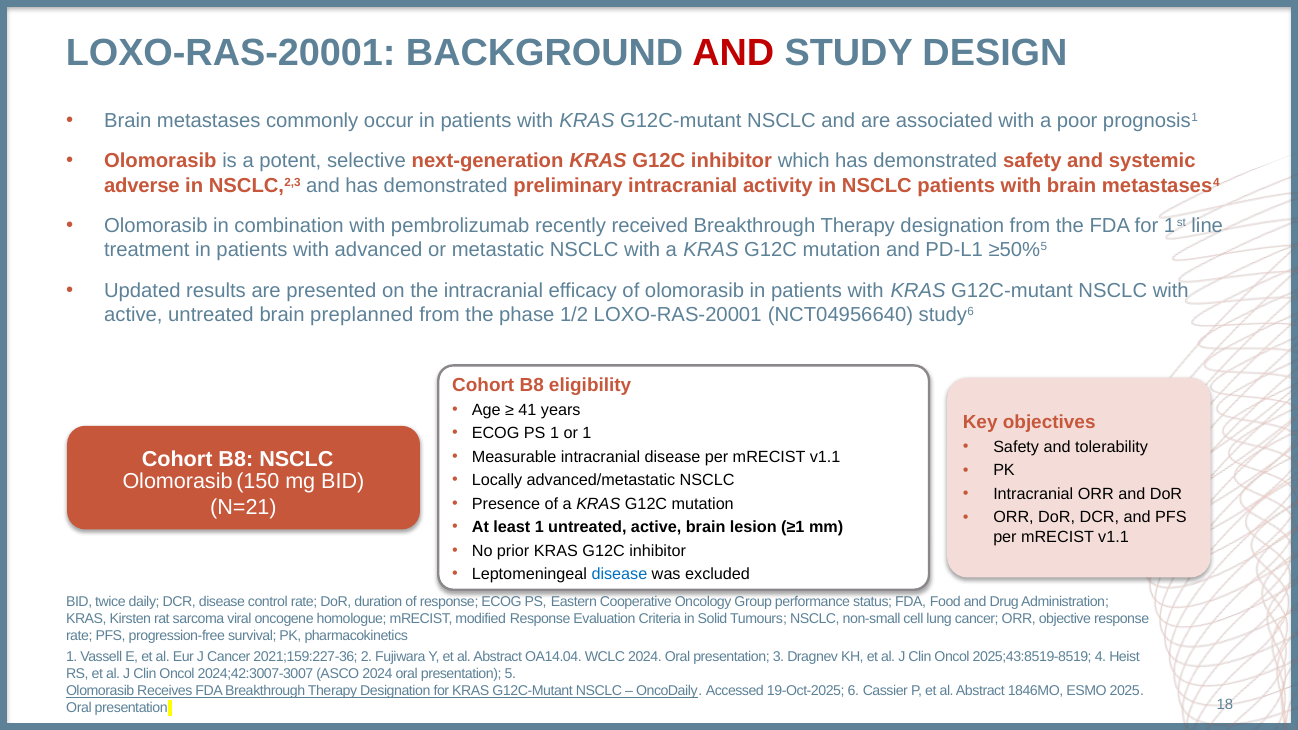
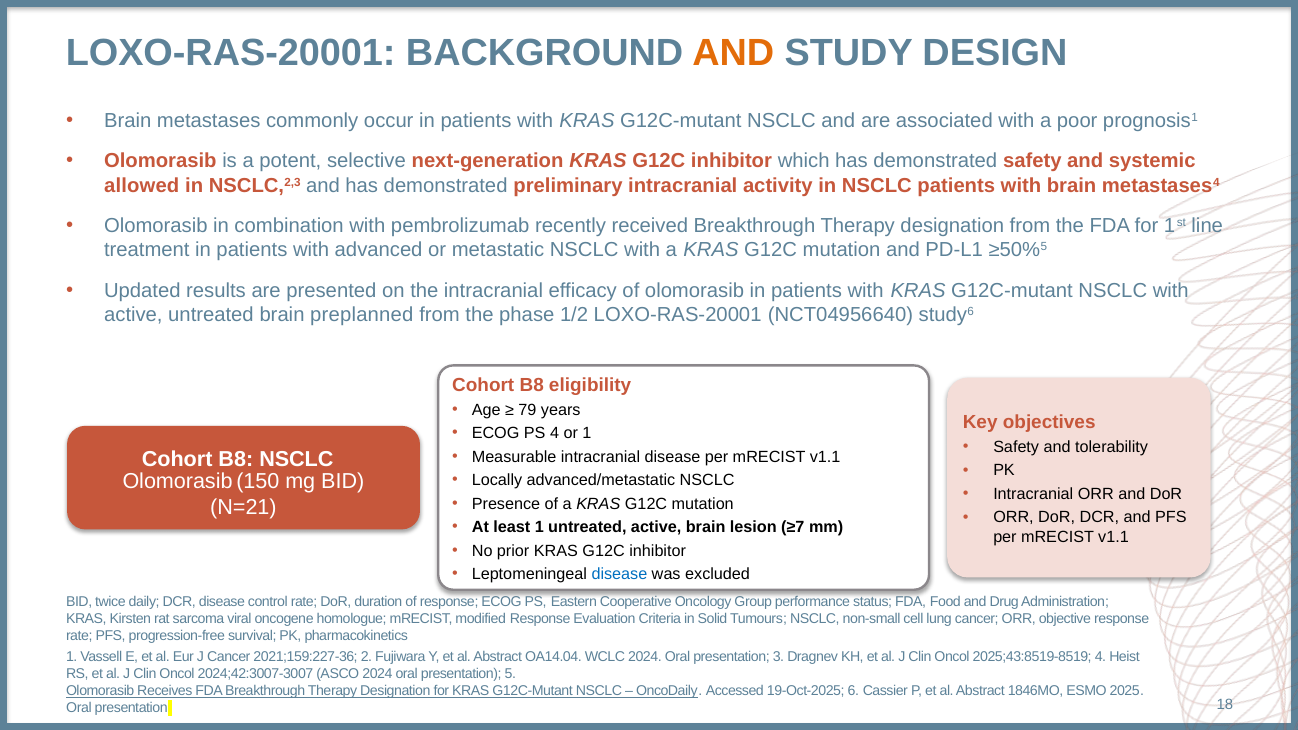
AND colour: red -> orange (733, 53)
adverse: adverse -> allowed (142, 185)
41: 41 -> 79 (527, 410)
PS 1: 1 -> 4 (555, 433)
≥1: ≥1 -> ≥7 (793, 527)
